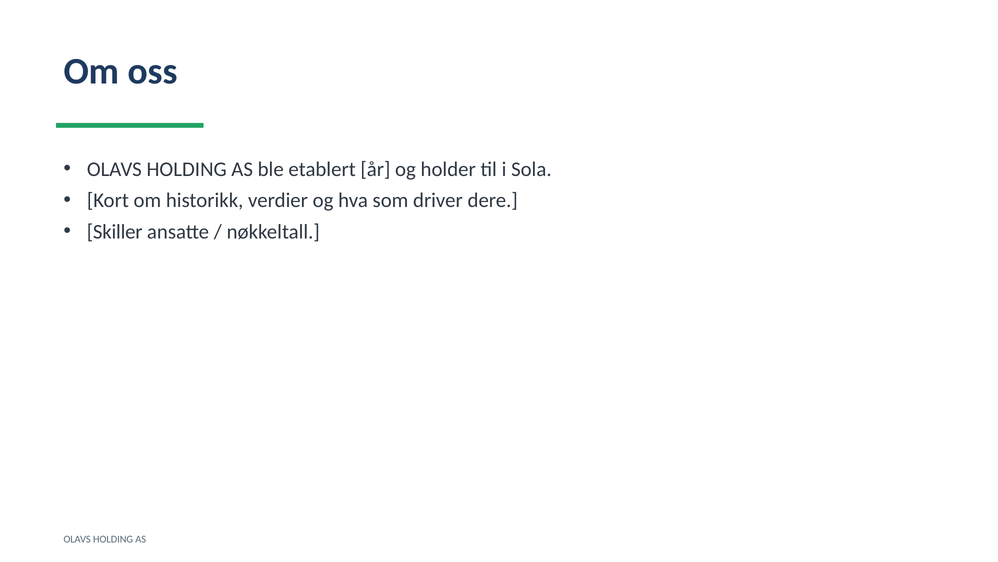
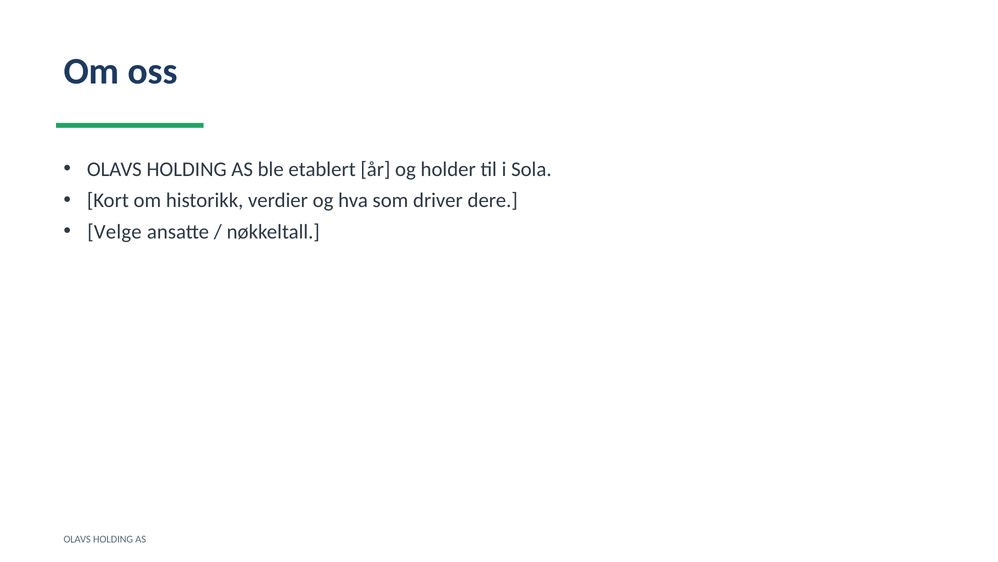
Skiller: Skiller -> Velge (114, 231)
